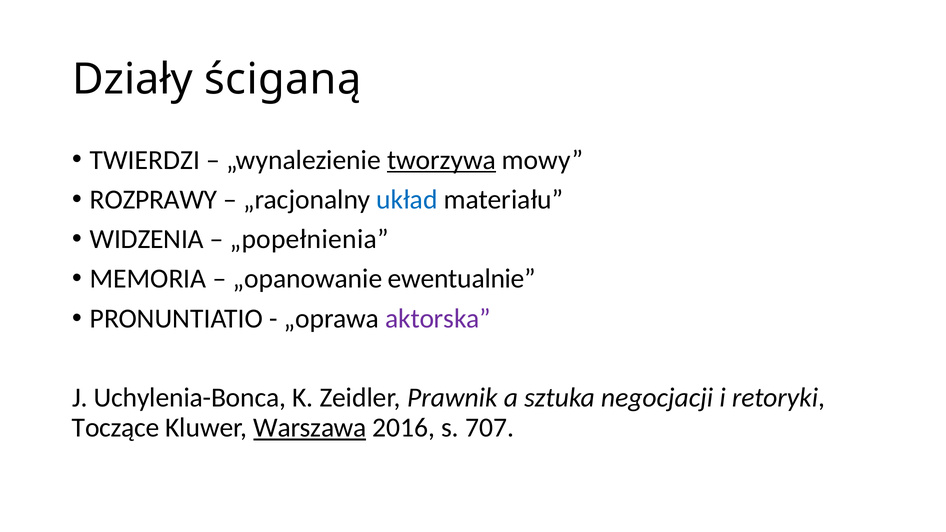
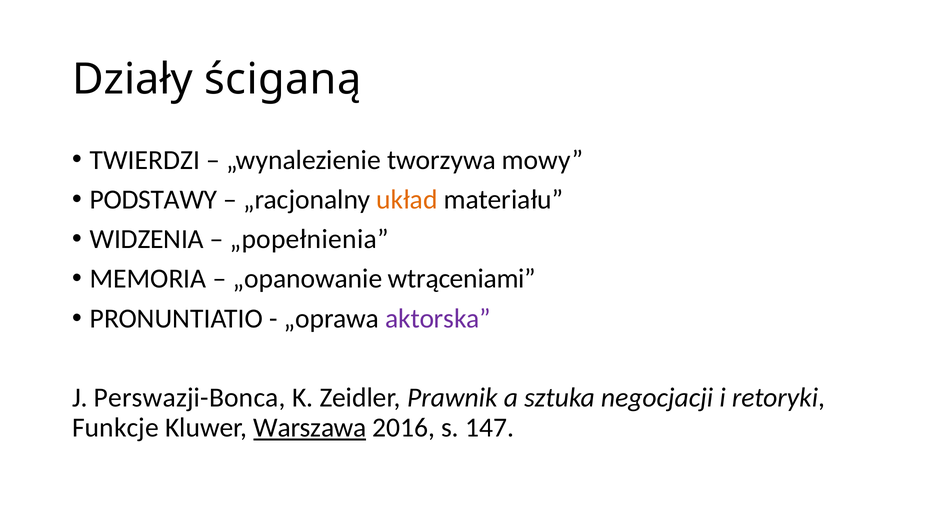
tworzywa underline: present -> none (442, 160)
ROZPRAWY: ROZPRAWY -> PODSTAWY (154, 200)
układ colour: blue -> orange (407, 200)
ewentualnie: ewentualnie -> wtrąceniami (462, 279)
Uchylenia-Bonca: Uchylenia-Bonca -> Perswazji-Bonca (190, 398)
Toczące: Toczące -> Funkcje (115, 428)
707: 707 -> 147 (490, 428)
